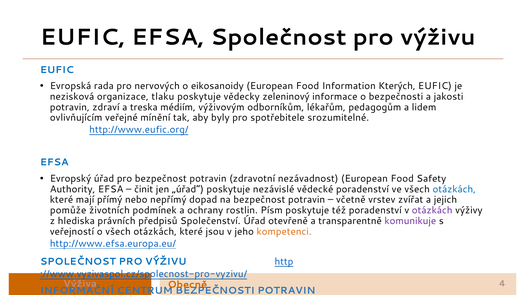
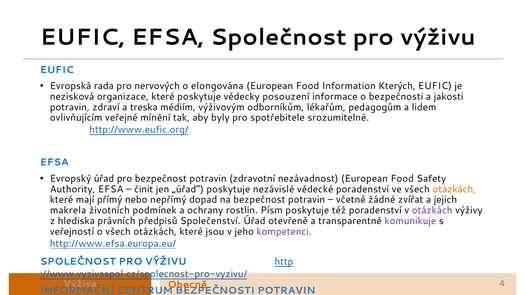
eikosanoidy: eikosanoidy -> elongována (217, 86)
organizace tlaku: tlaku -> které (163, 97)
zeleninový: zeleninový -> posouzení (286, 97)
otázkách colour: blue -> orange (454, 189)
vrstev: vrstev -> žádné (382, 200)
pomůže: pomůže -> makrela (68, 211)
kompetenci colour: orange -> purple (284, 232)
